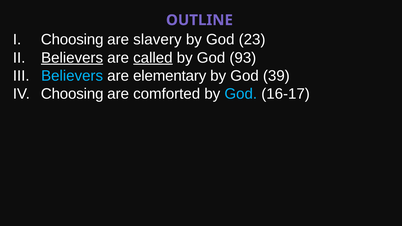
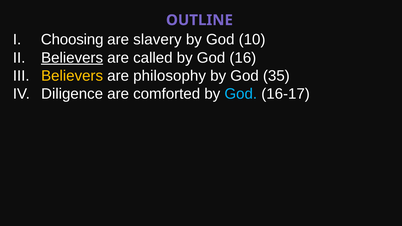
23: 23 -> 10 (252, 40)
called underline: present -> none (153, 58)
93: 93 -> 16 (243, 58)
Believers colour: light blue -> yellow (72, 76)
elementary: elementary -> philosophy (170, 76)
39: 39 -> 35 (276, 76)
Choosing: Choosing -> Diligence (72, 94)
